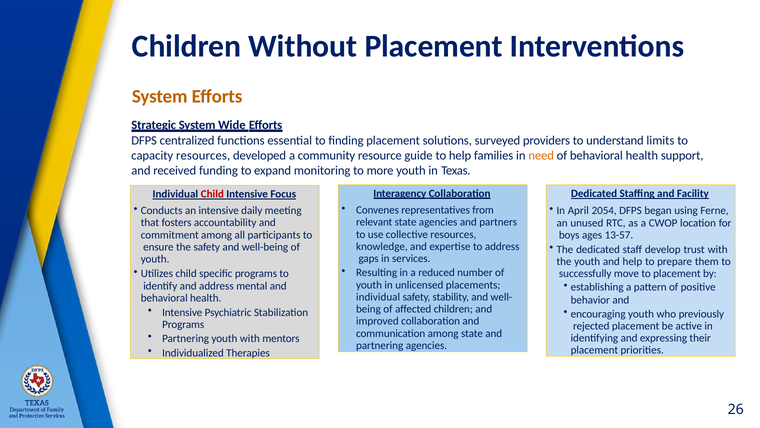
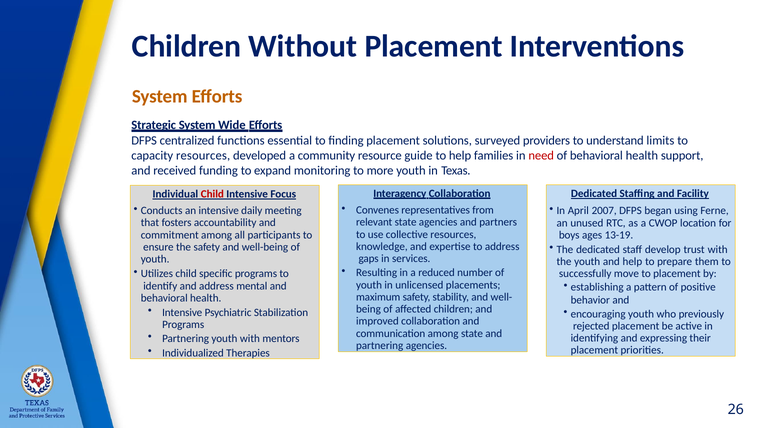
need colour: orange -> red (541, 155)
2054: 2054 -> 2007 (604, 211)
13-57: 13-57 -> 13-19 (619, 235)
individual: individual -> maximum (378, 297)
